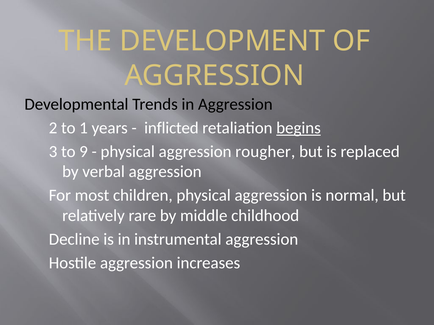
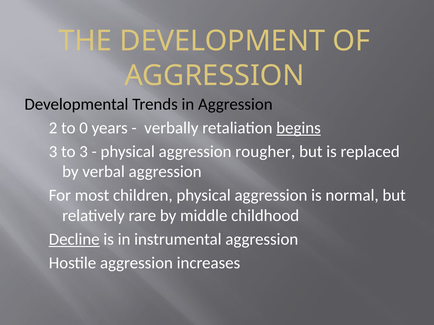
1: 1 -> 0 (84, 128)
inflicted: inflicted -> verbally (171, 128)
to 9: 9 -> 3 (84, 152)
Decline underline: none -> present (74, 240)
